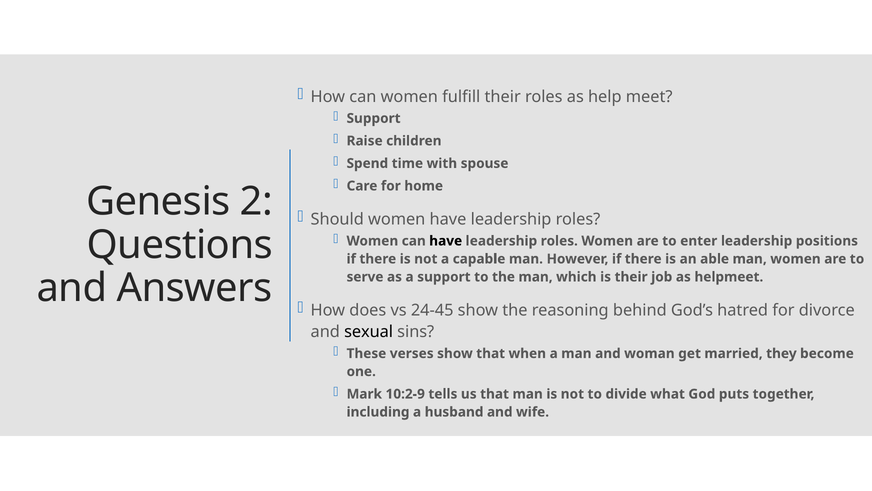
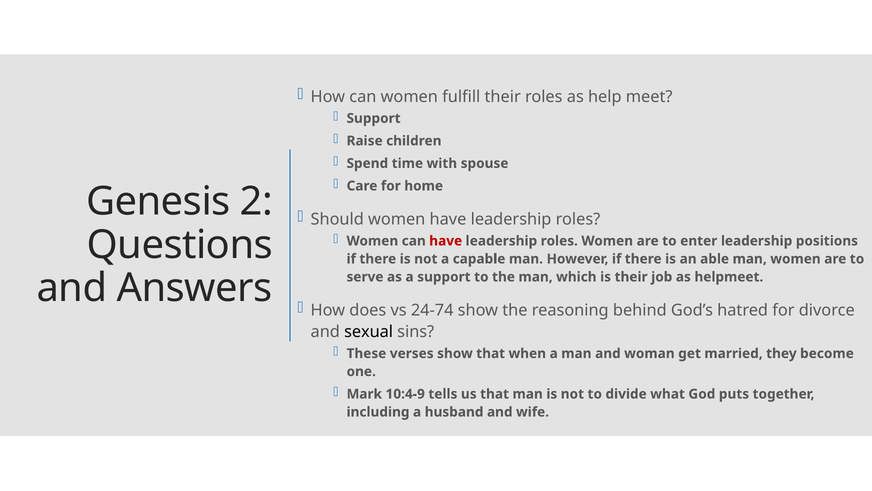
have colour: black -> red (446, 241)
24-45: 24-45 -> 24-74 (432, 310)
10:2-9: 10:2-9 -> 10:4-9 (405, 394)
